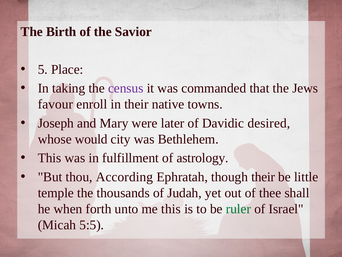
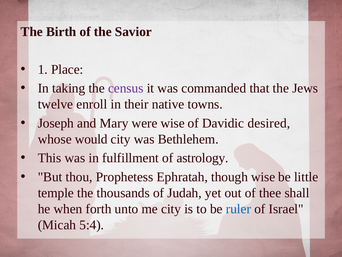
5: 5 -> 1 (43, 69)
favour: favour -> twelve (55, 104)
were later: later -> wise (173, 123)
According: According -> Prophetess (125, 177)
though their: their -> wise (263, 177)
me this: this -> city (171, 208)
ruler colour: green -> blue (238, 208)
5:5: 5:5 -> 5:4 (92, 224)
